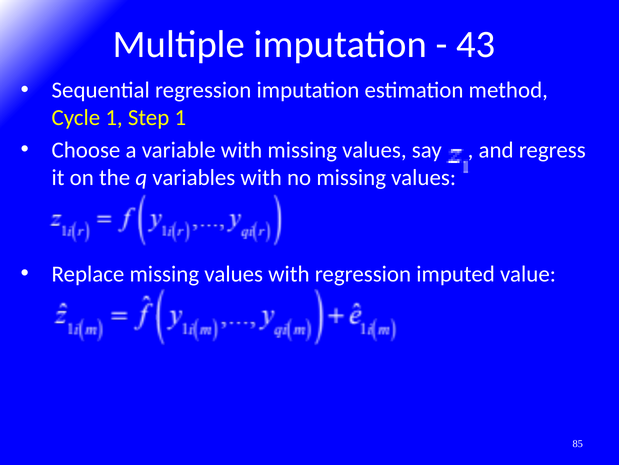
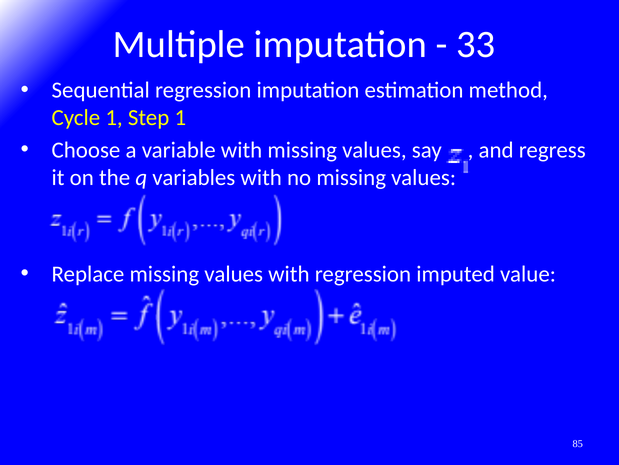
43: 43 -> 33 (476, 44)
